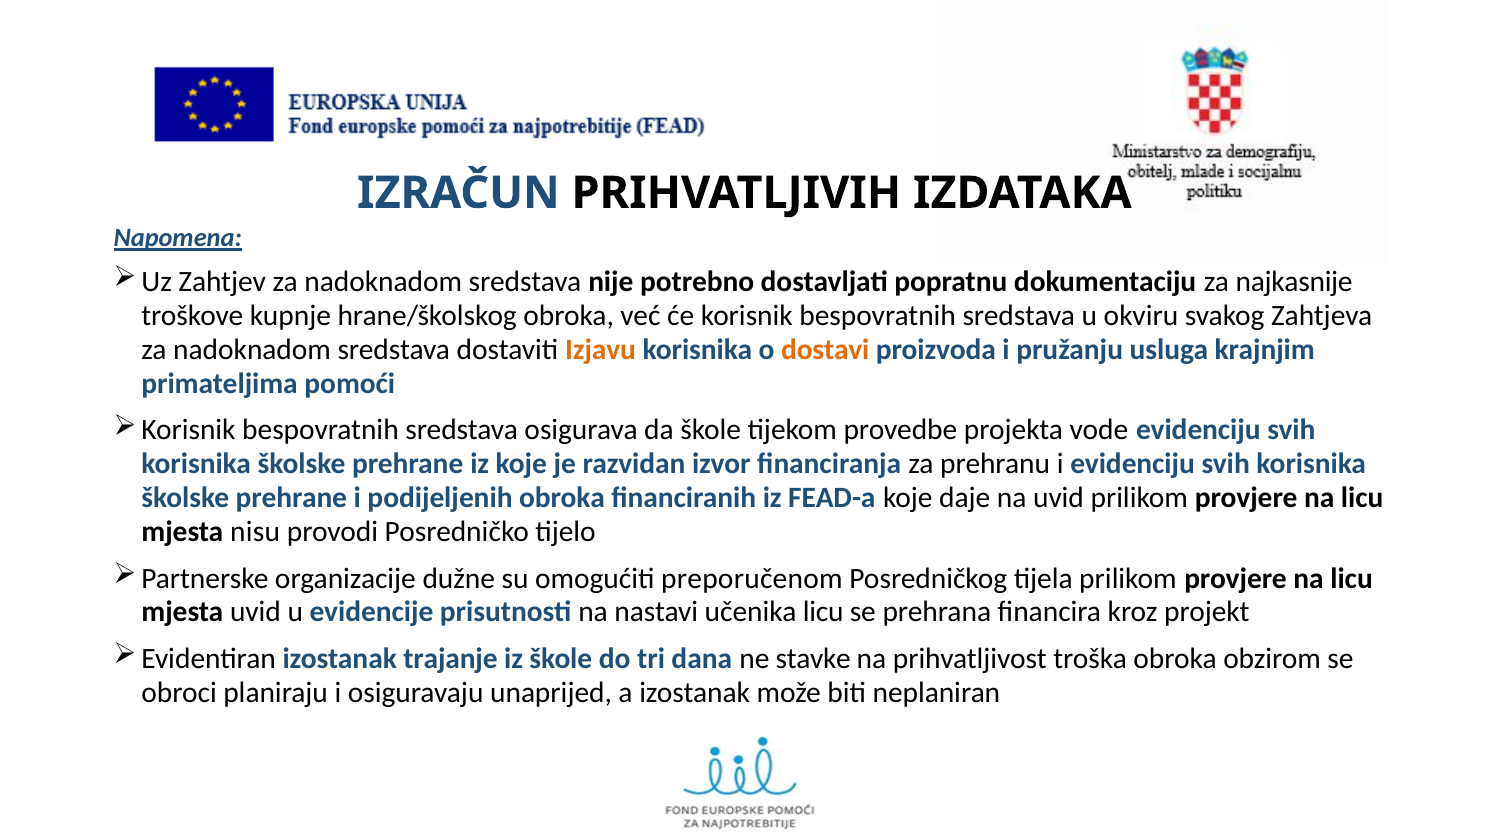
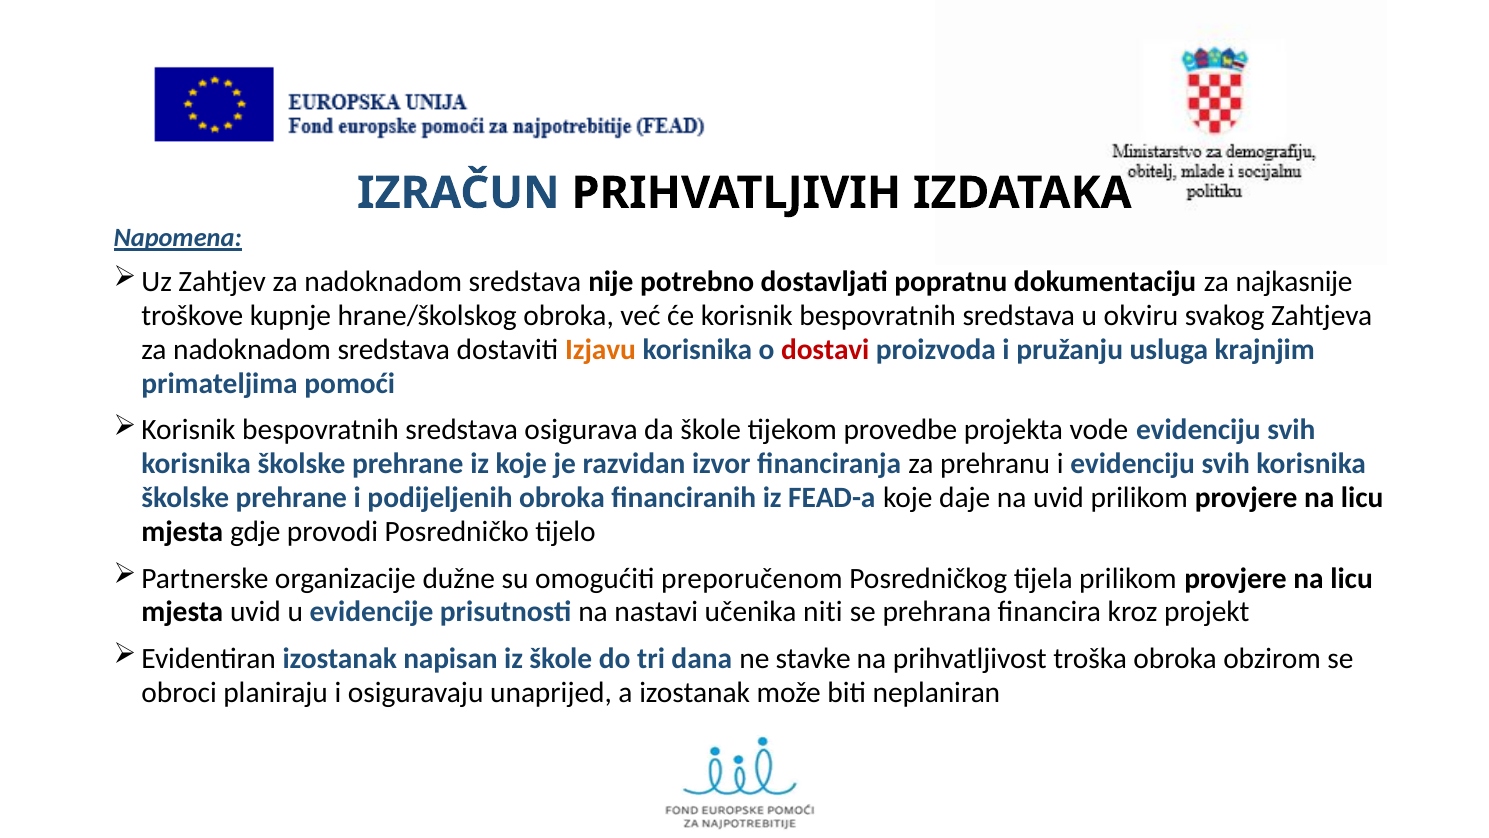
dostavi colour: orange -> red (825, 350)
nisu: nisu -> gdje (255, 532)
učenika licu: licu -> niti (823, 612)
trajanje: trajanje -> napisan (451, 658)
